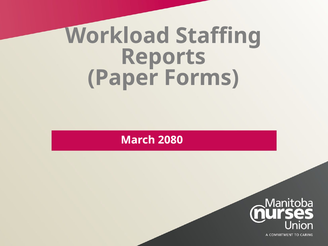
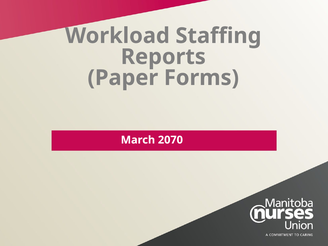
2080: 2080 -> 2070 (170, 140)
